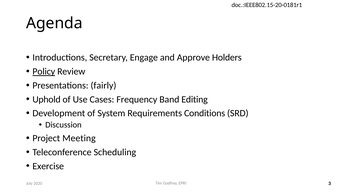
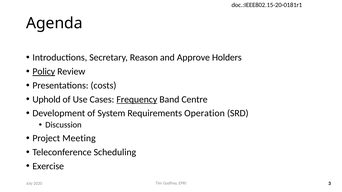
Engage: Engage -> Reason (144, 58)
fairly: fairly -> costs (103, 86)
Frequency underline: none -> present (137, 100)
Editing: Editing -> Centre (195, 100)
Conditions: Conditions -> Operation (205, 114)
